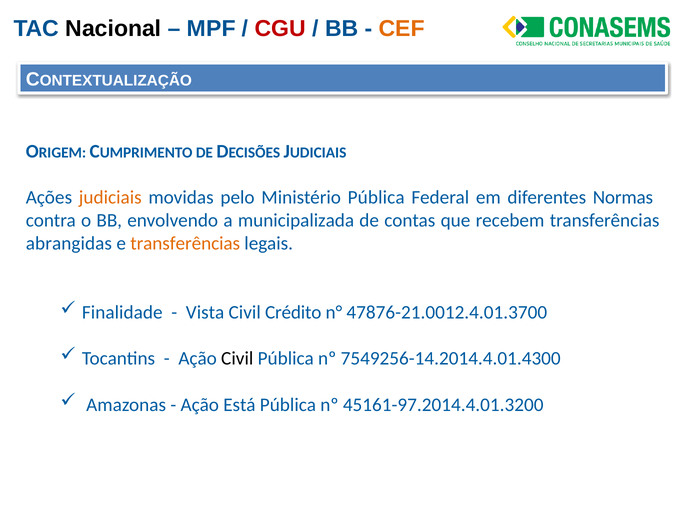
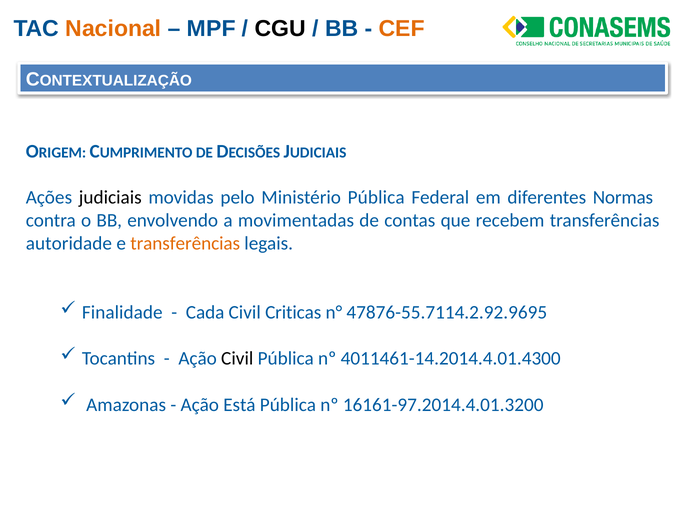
Nacional colour: black -> orange (113, 29)
CGU colour: red -> black (280, 29)
judiciais colour: orange -> black (110, 197)
municipalizada: municipalizada -> movimentadas (296, 221)
abrangidas: abrangidas -> autoridade (69, 244)
Vista: Vista -> Cada (205, 313)
Crédito: Crédito -> Criticas (293, 313)
47876-21.0012.4.01.3700: 47876-21.0012.4.01.3700 -> 47876-55.7114.2.92.9695 (447, 313)
7549256-14.2014.4.01.4300: 7549256-14.2014.4.01.4300 -> 4011461-14.2014.4.01.4300 (451, 359)
45161-97.2014.4.01.3200: 45161-97.2014.4.01.3200 -> 16161-97.2014.4.01.3200 (443, 405)
